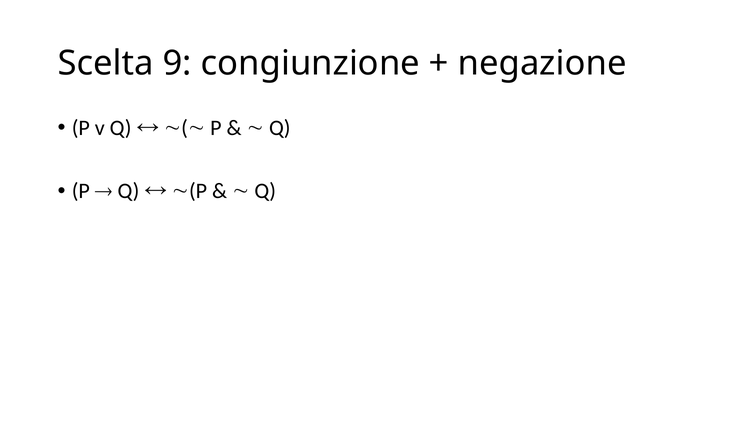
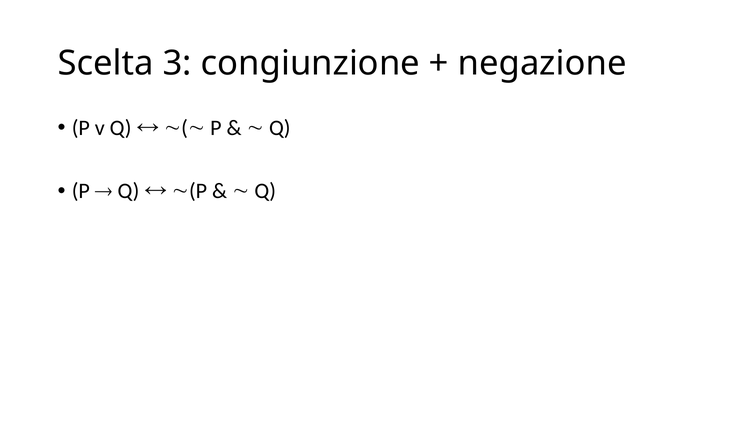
9: 9 -> 3 (177, 64)
